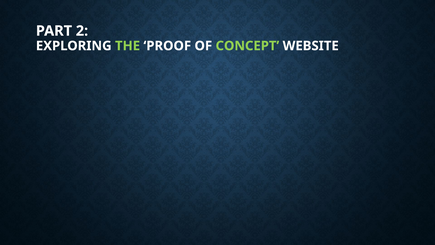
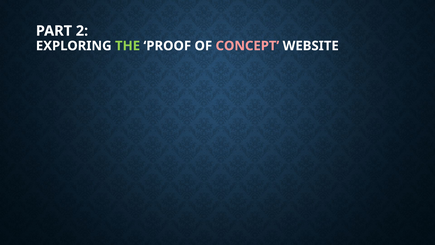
CONCEPT colour: light green -> pink (247, 46)
